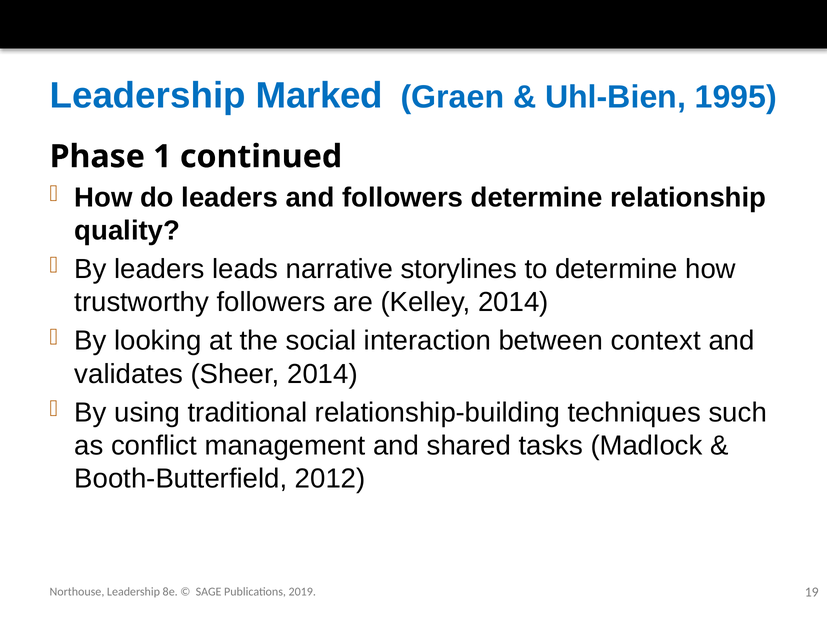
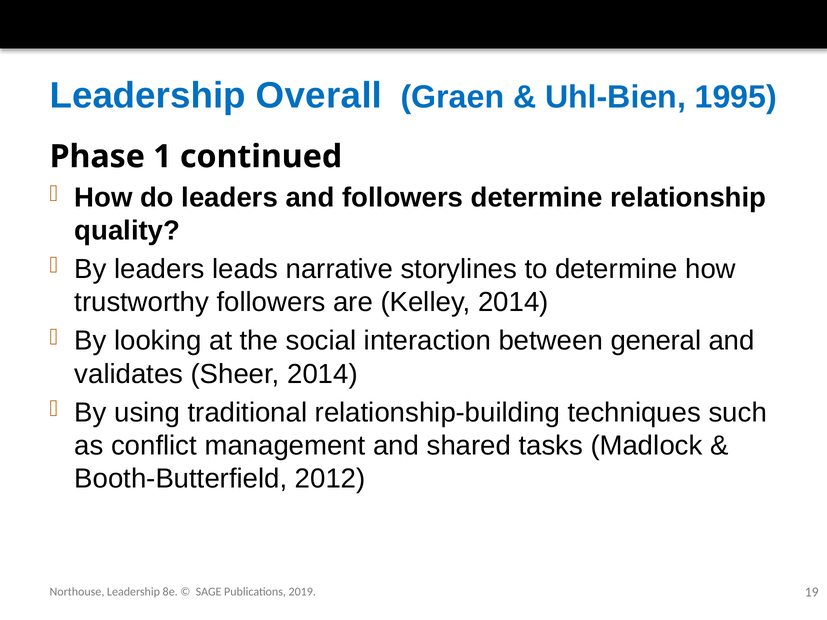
Marked: Marked -> Overall (319, 96)
context: context -> general (656, 341)
